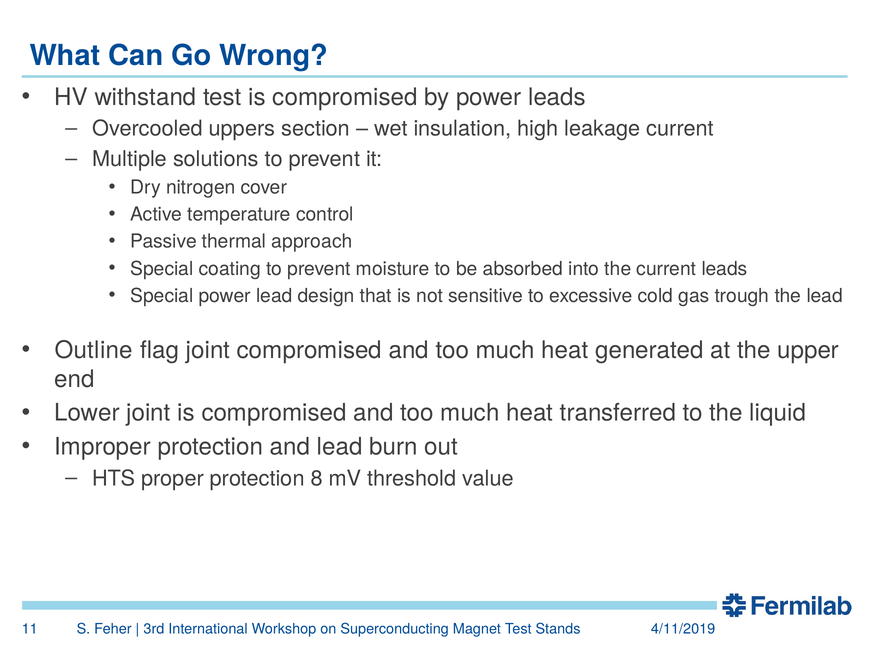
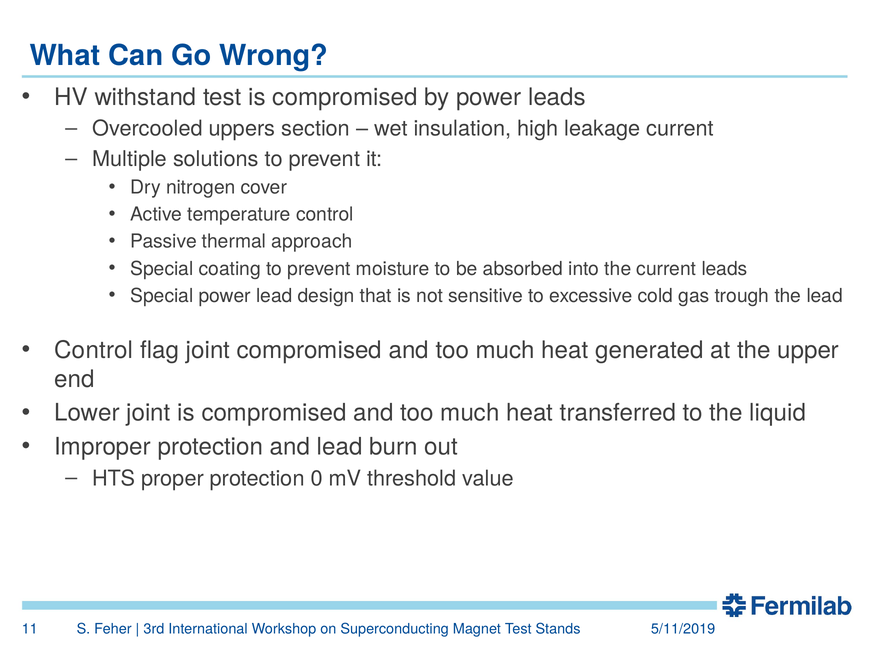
Outline: Outline -> Control (94, 350)
8: 8 -> 0 (317, 478)
4/11/2019: 4/11/2019 -> 5/11/2019 (683, 629)
